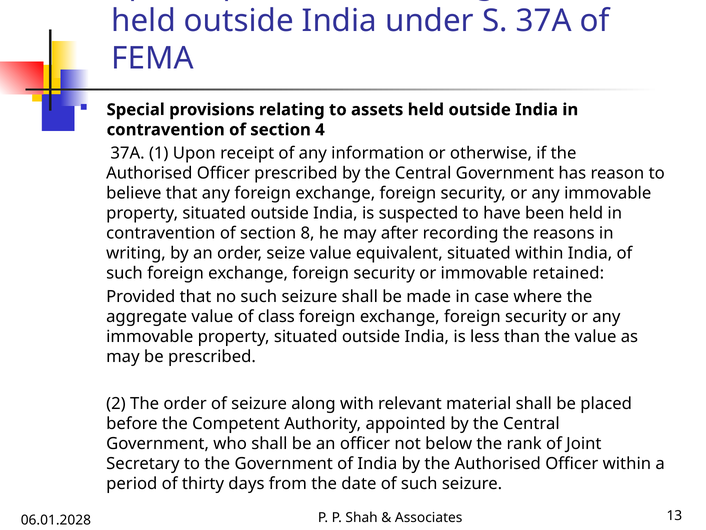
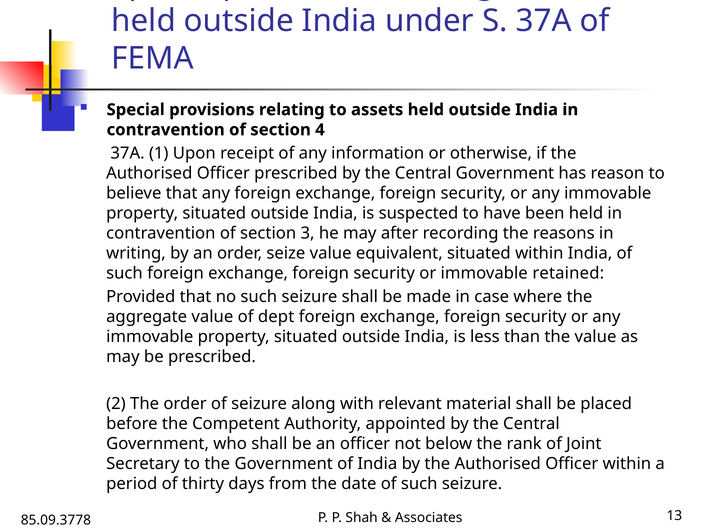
8: 8 -> 3 (308, 233)
class: class -> dept (276, 316)
06.01.2028: 06.01.2028 -> 85.09.3778 (56, 520)
